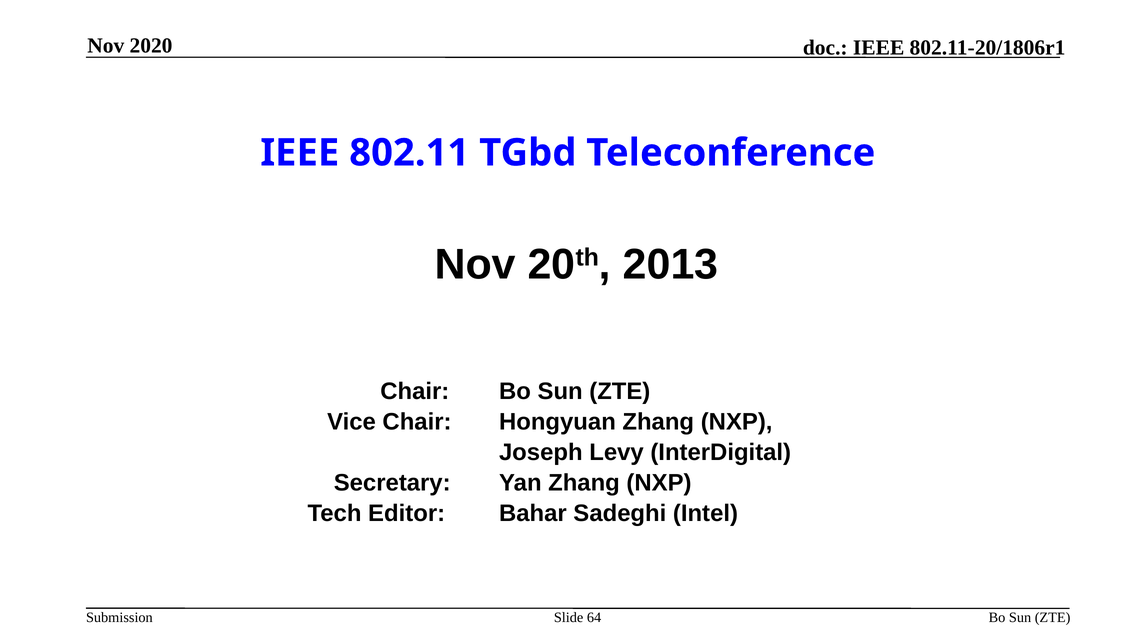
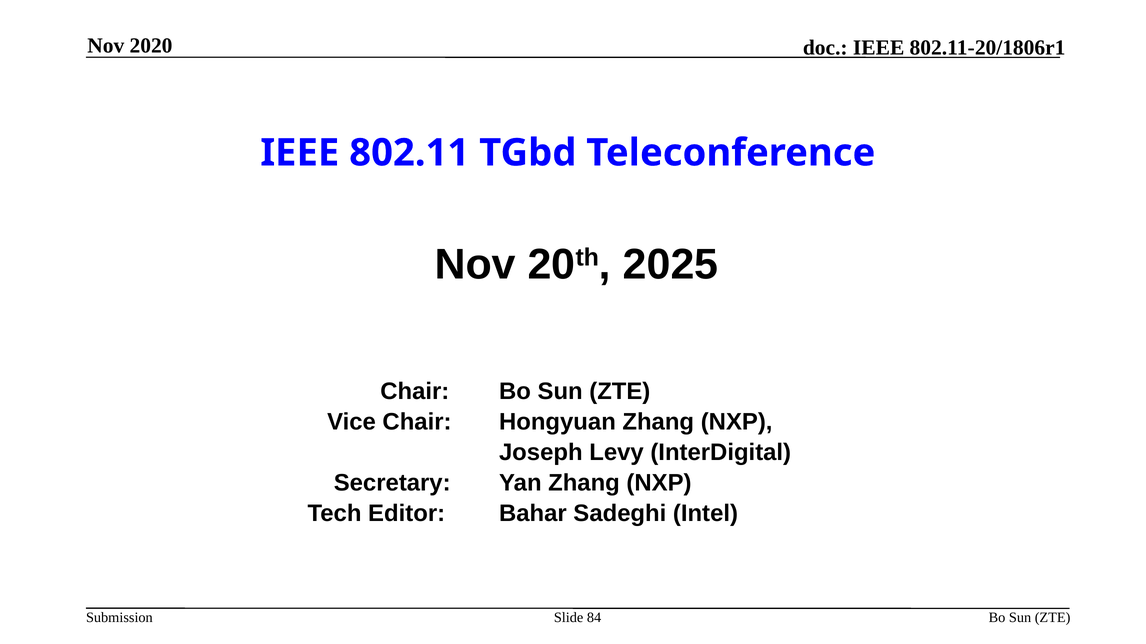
2013: 2013 -> 2025 (671, 265)
64: 64 -> 84 (594, 618)
